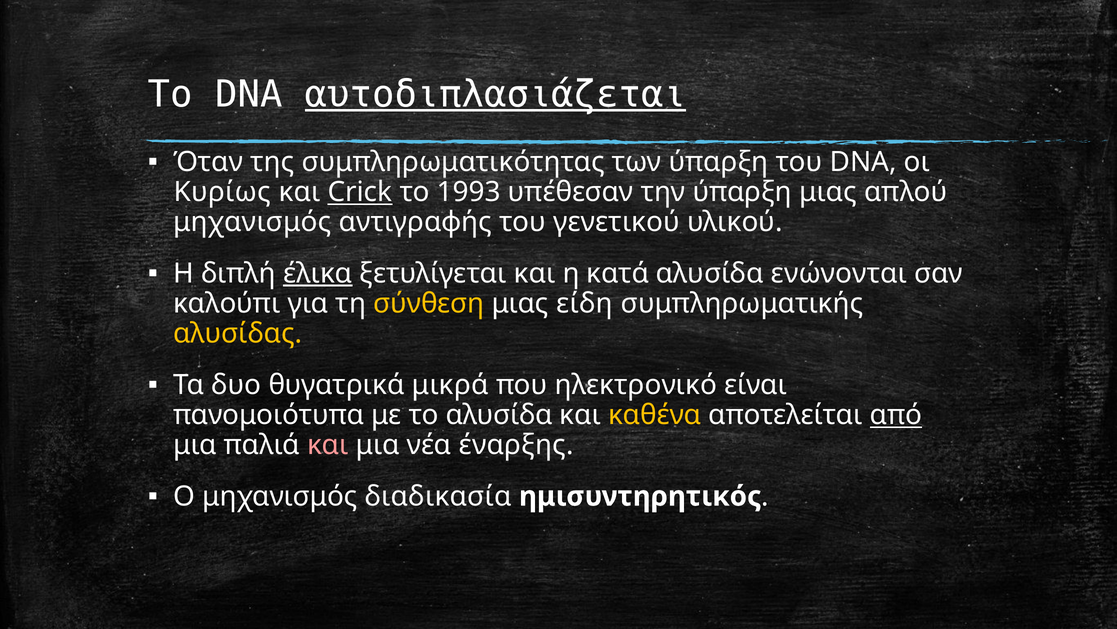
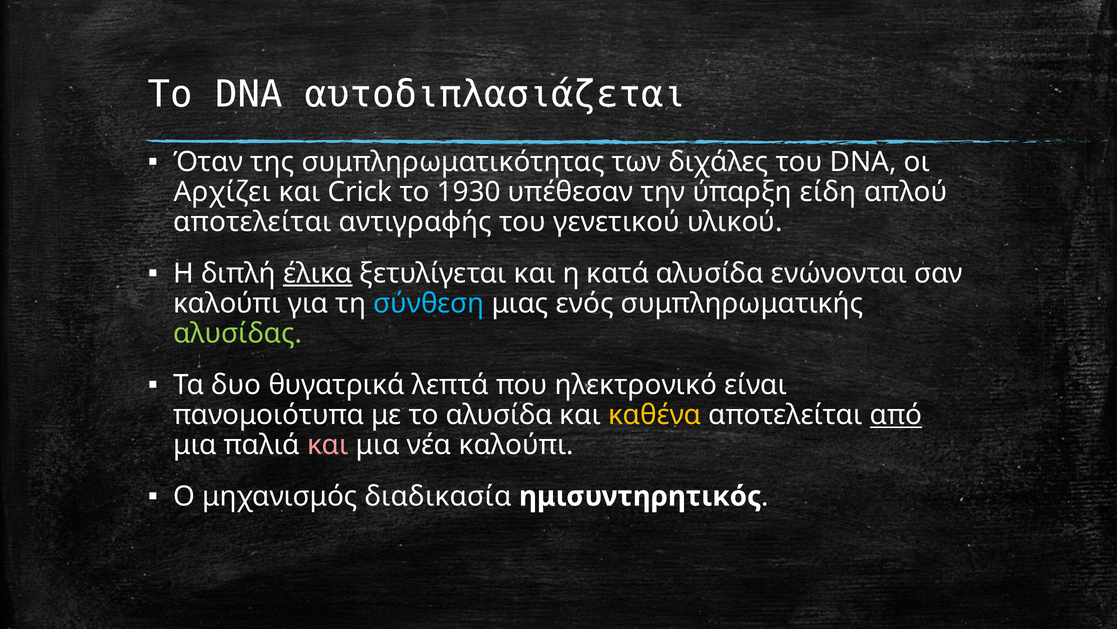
αυτοδιπλασιάζεται underline: present -> none (495, 94)
των ύπαρξη: ύπαρξη -> διχάλες (719, 162)
Κυρίως: Κυρίως -> Αρχίζει (222, 192)
Crick underline: present -> none (360, 192)
1993: 1993 -> 1930 (469, 192)
ύπαρξη μιας: μιας -> είδη (828, 192)
μηχανισμός: μηχανισμός -> αποτελείται (252, 222)
σύνθεση colour: yellow -> light blue (429, 303)
είδη: είδη -> ενός (585, 303)
αλυσίδας colour: yellow -> light green (238, 333)
μικρά: μικρά -> λεπτά (450, 385)
νέα έναρξης: έναρξης -> καλούπι (516, 445)
